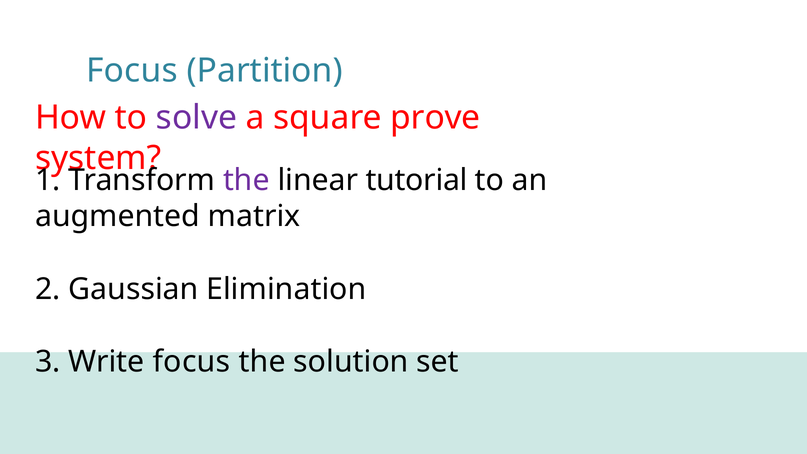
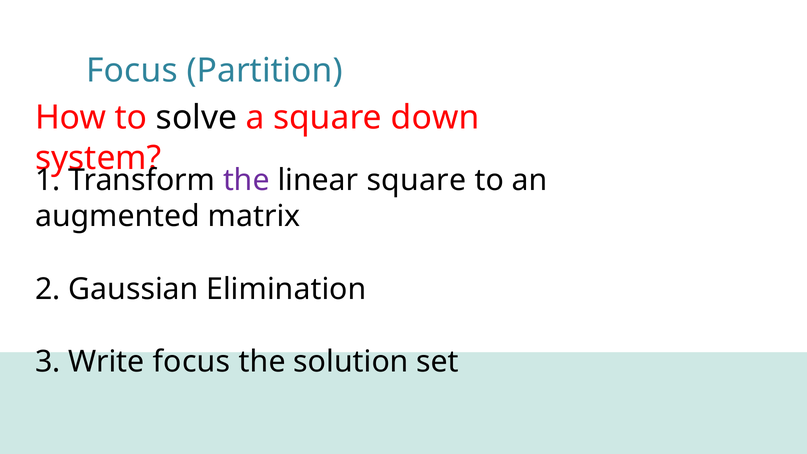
solve colour: purple -> black (196, 118)
prove: prove -> down (435, 118)
linear tutorial: tutorial -> square (416, 180)
